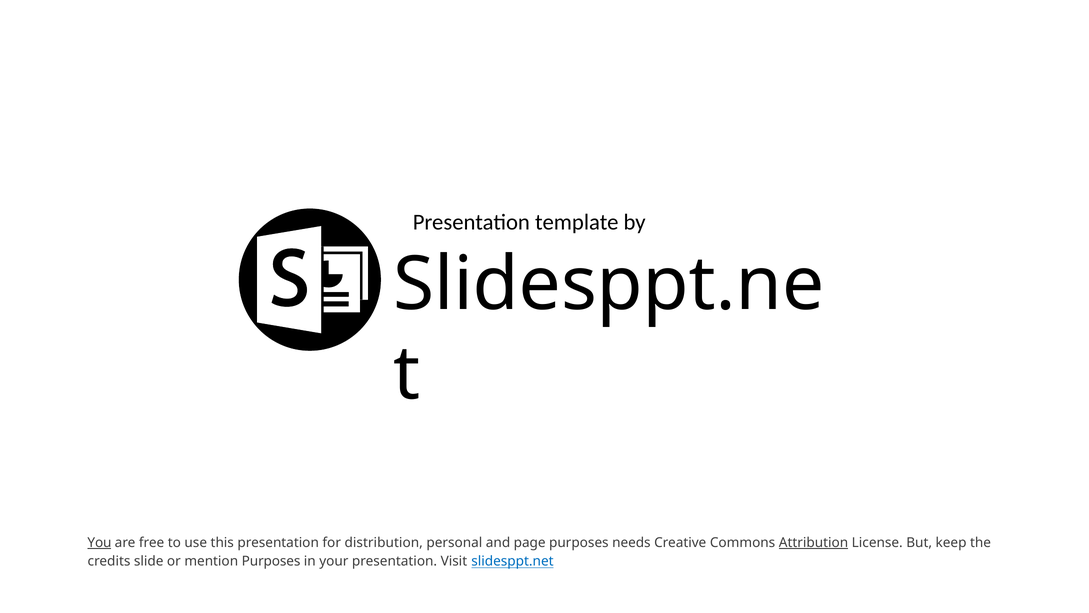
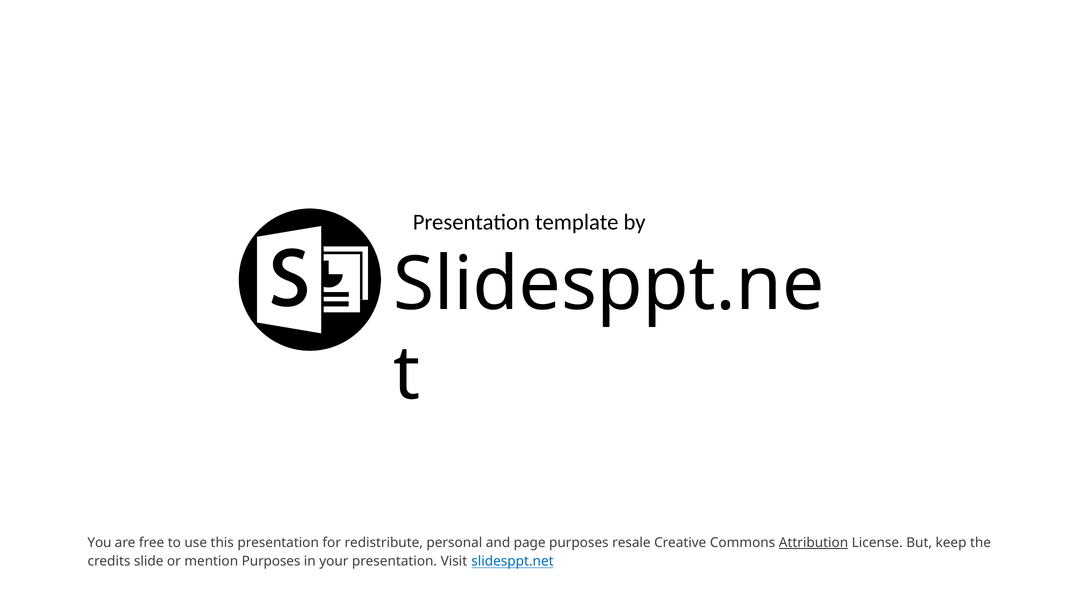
You underline: present -> none (99, 542)
distribution: distribution -> redistribute (384, 542)
needs: needs -> resale (631, 542)
